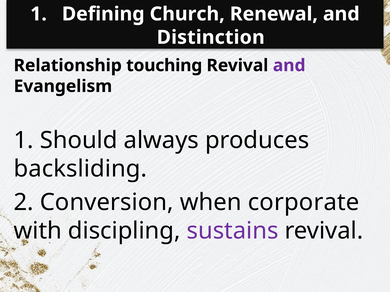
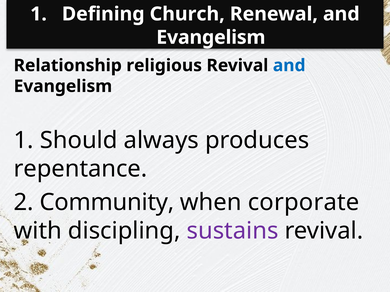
Distinction: Distinction -> Evangelism (211, 37)
touching: touching -> religious (164, 66)
and colour: purple -> blue (289, 66)
backsliding: backsliding -> repentance (80, 169)
Conversion: Conversion -> Community (107, 203)
